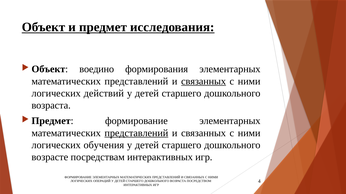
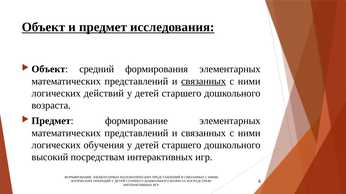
воедино: воедино -> средний (97, 69)
представлений underline: present -> none (136, 133)
возрасте: возрасте -> высокий (50, 158)
